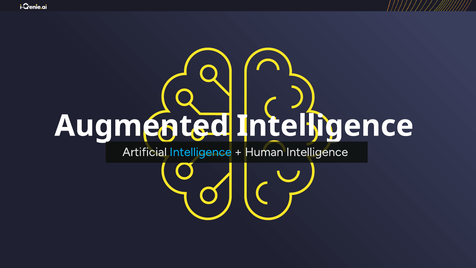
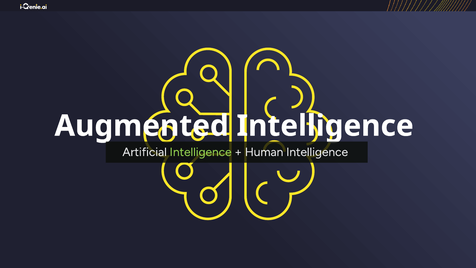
Intelligence colour: light blue -> light green (201, 152)
